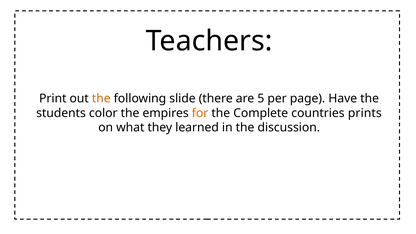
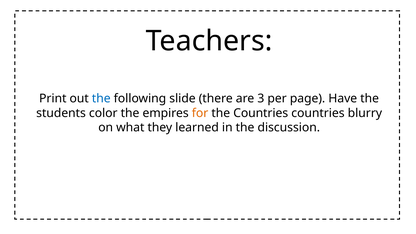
the colour: orange -> blue (101, 99)
5: 5 -> 3 (261, 99)
the Complete: Complete -> Countries (261, 113)
prints: prints -> blurry (365, 113)
